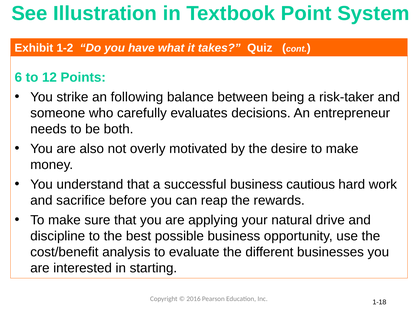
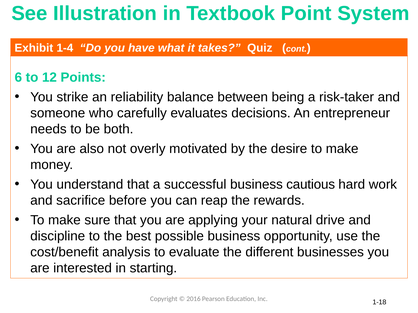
1-2: 1-2 -> 1-4 (65, 48)
following: following -> reliability (137, 97)
